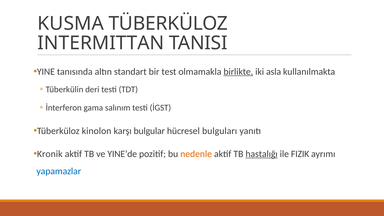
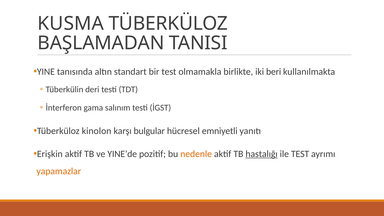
INTERMITTAN: INTERMITTAN -> BAŞLAMADAN (101, 43)
birlikte underline: present -> none (238, 72)
asla: asla -> beri (274, 72)
bulguları: bulguları -> emniyetli (220, 131)
Kronik: Kronik -> Erişkin (50, 154)
ile FIZIK: FIZIK -> TEST (300, 154)
yapamazlar colour: blue -> orange (59, 171)
